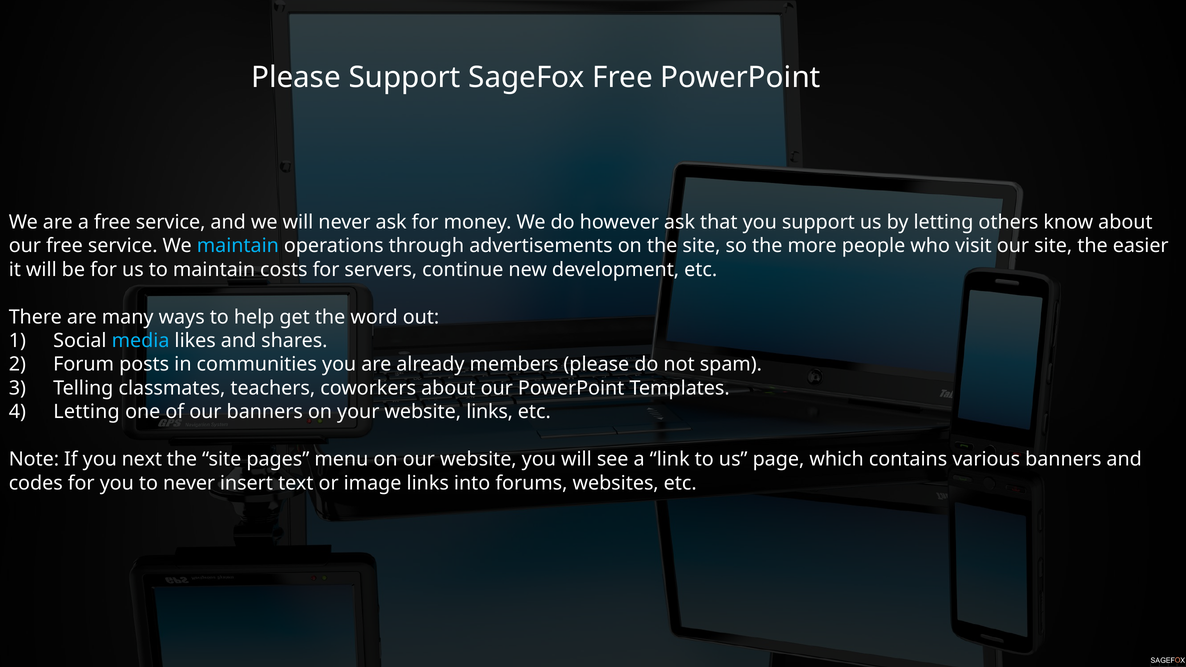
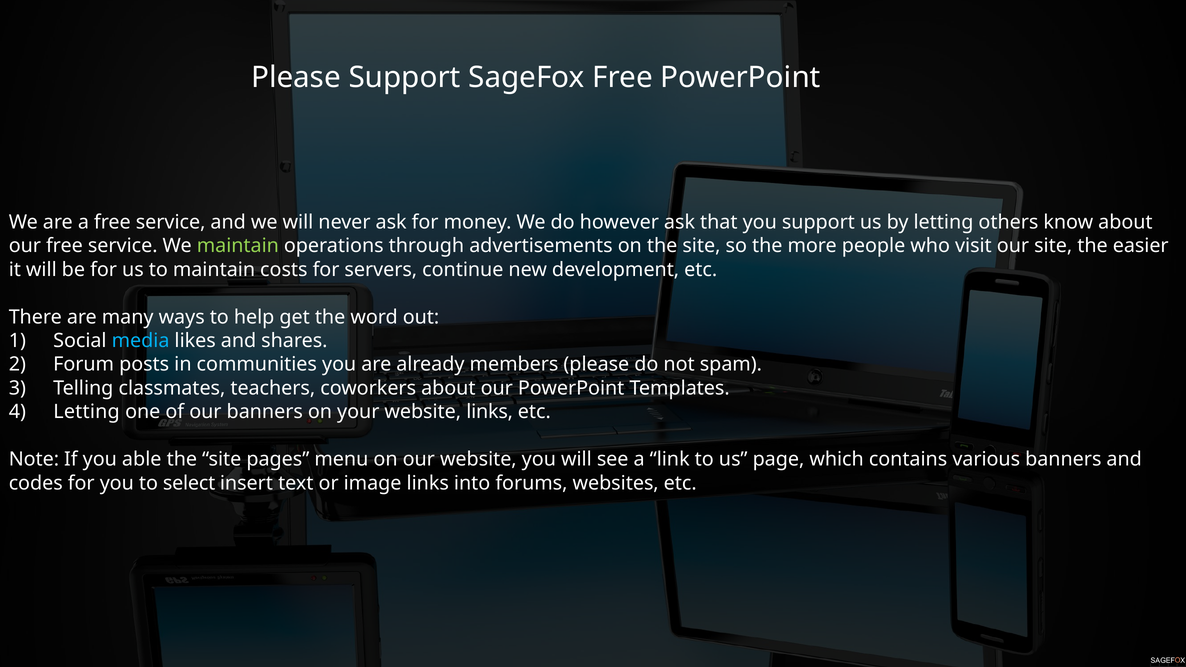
maintain colour: light blue -> light green (238, 246)
next: next -> able (142, 459)
to never: never -> select (189, 483)
